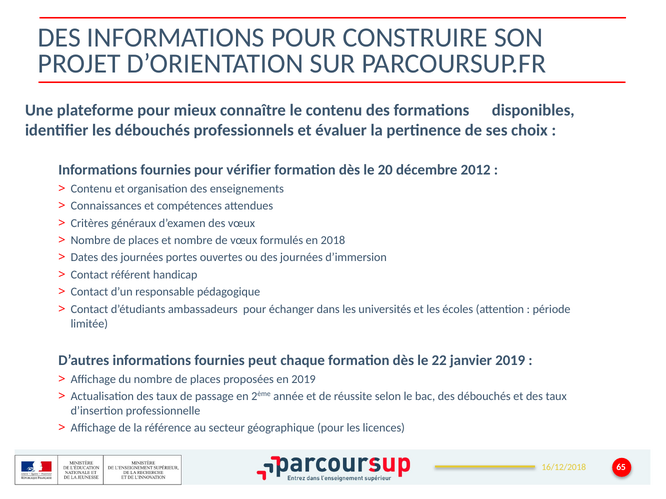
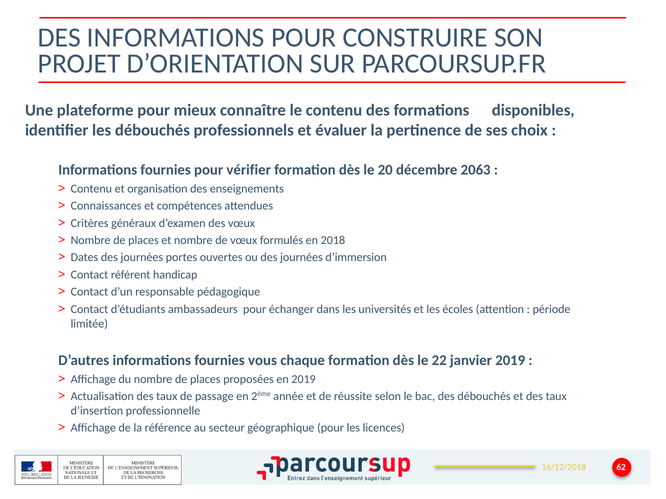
2012: 2012 -> 2063 (476, 170)
peut: peut -> vous (262, 361)
65: 65 -> 62 (621, 468)
